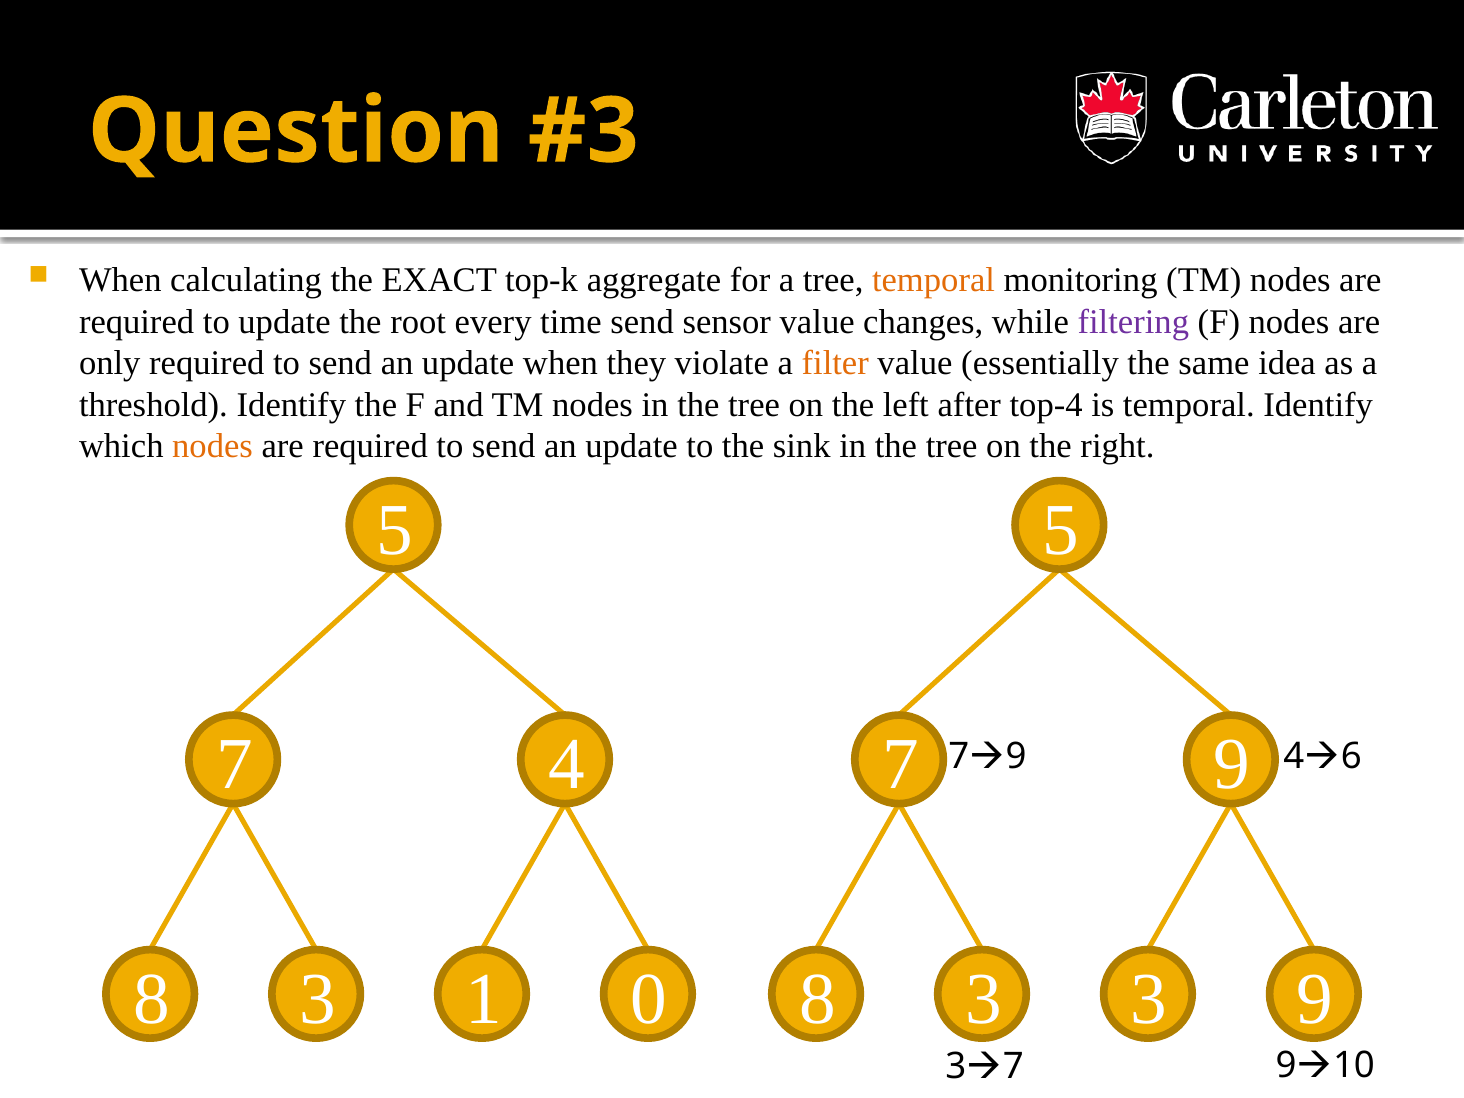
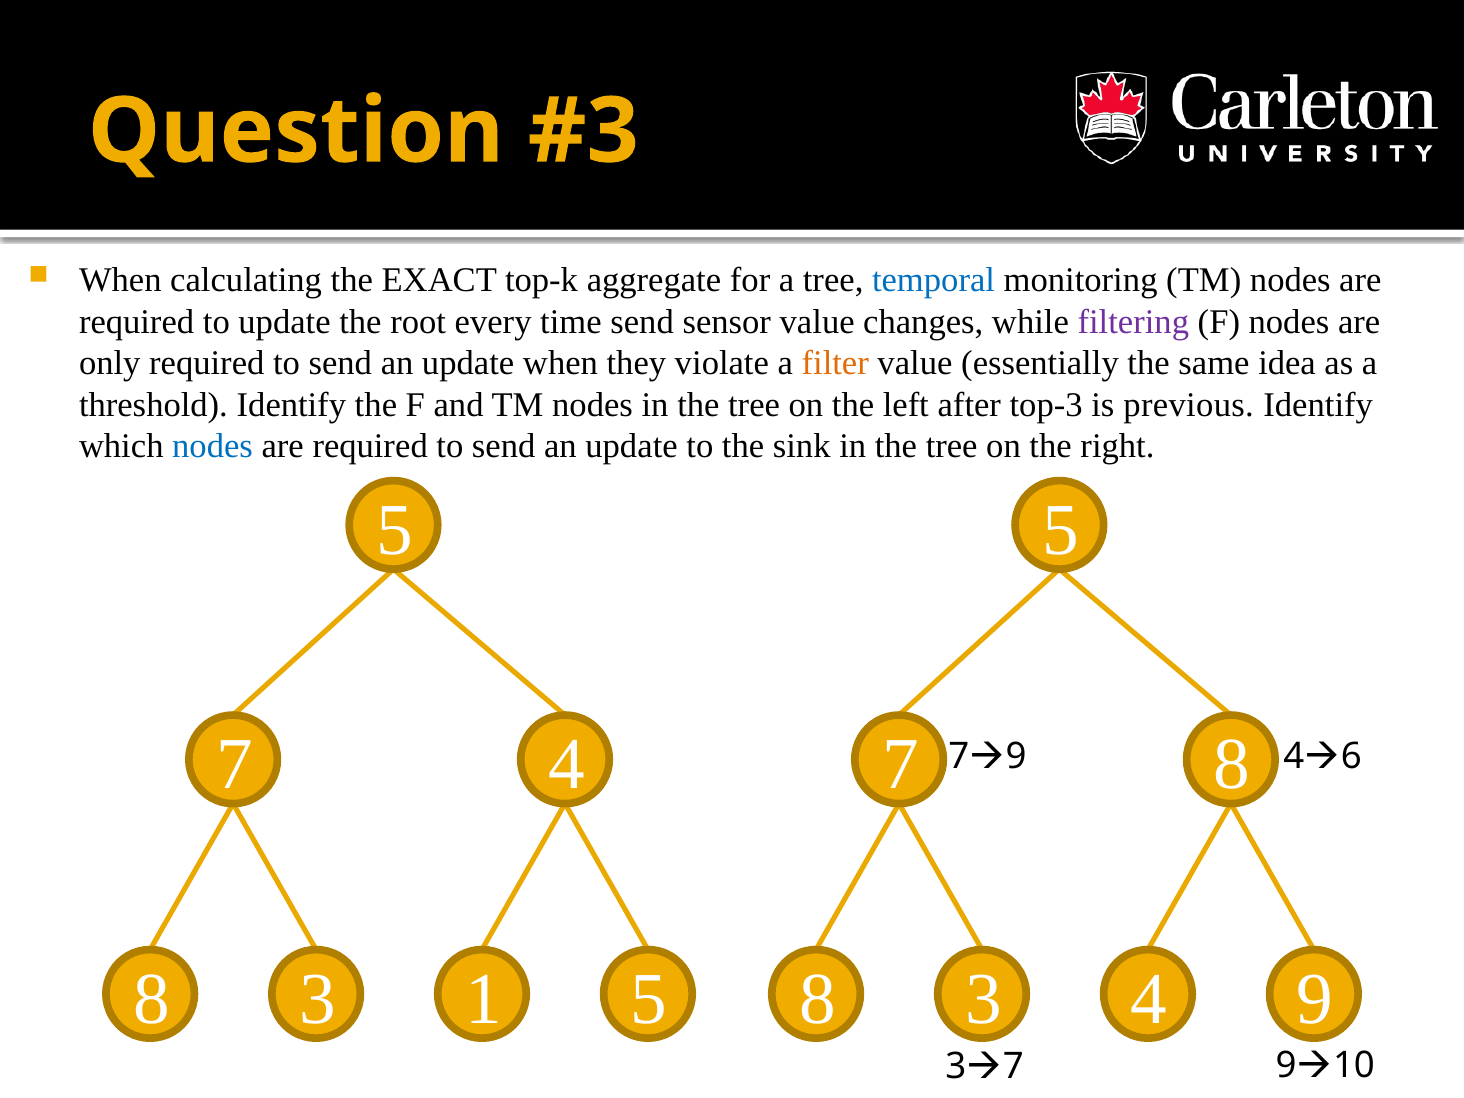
temporal colour: orange -> blue (934, 280)
top-4: top-4 -> top-3 (1046, 405)
is temporal: temporal -> previous (1189, 405)
nodes colour: orange -> blue (213, 446)
7 9: 9 -> 8 (1232, 764)
1 0: 0 -> 5 (649, 999)
3 3: 3 -> 4 (1149, 999)
